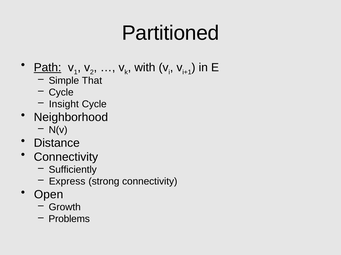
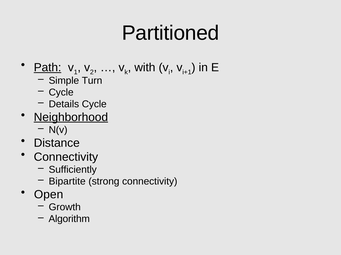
That: That -> Turn (92, 81)
Insight: Insight -> Details (64, 104)
Neighborhood underline: none -> present (71, 117)
Express: Express -> Bipartite (67, 182)
Problems: Problems -> Algorithm (69, 220)
